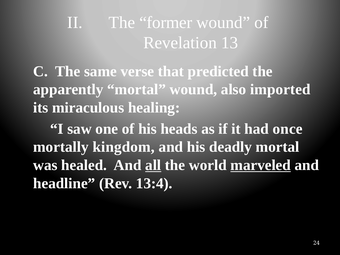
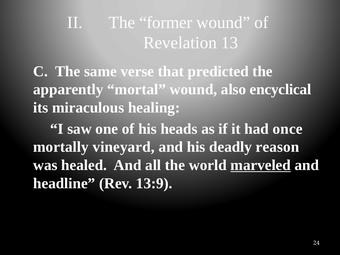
imported: imported -> encyclical (280, 89)
kingdom: kingdom -> vineyard (124, 147)
deadly mortal: mortal -> reason (278, 147)
all underline: present -> none (153, 165)
13:4: 13:4 -> 13:9 (154, 183)
